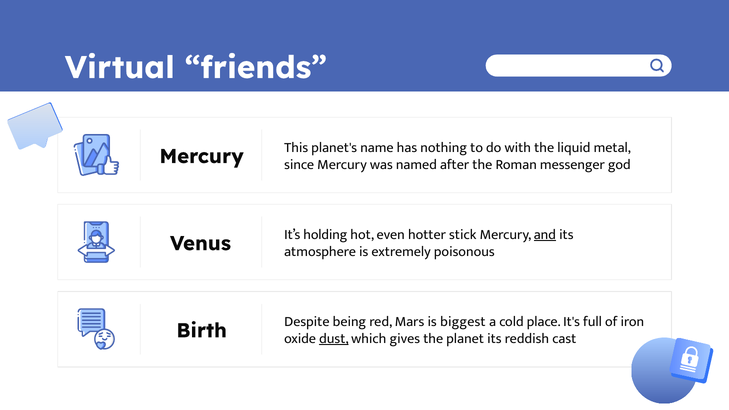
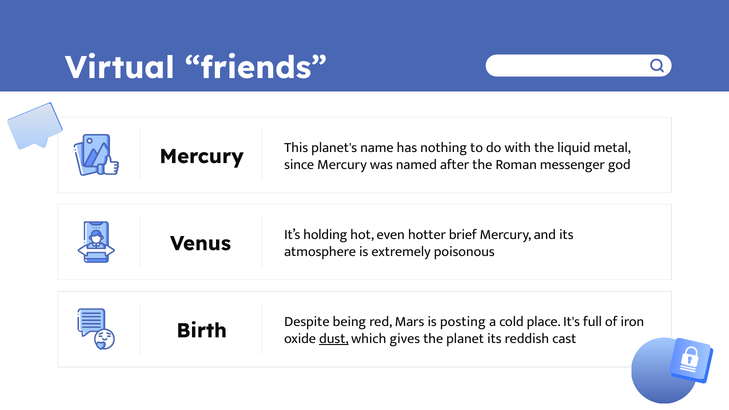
stick: stick -> brief (463, 235)
and underline: present -> none (545, 235)
biggest: biggest -> posting (463, 322)
